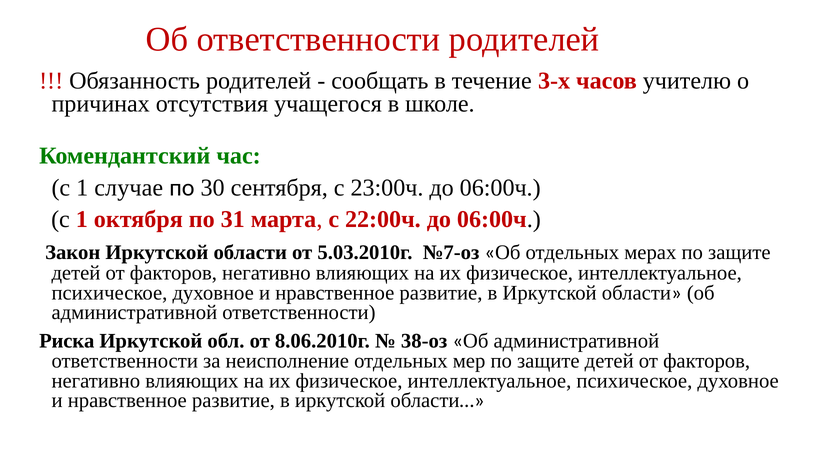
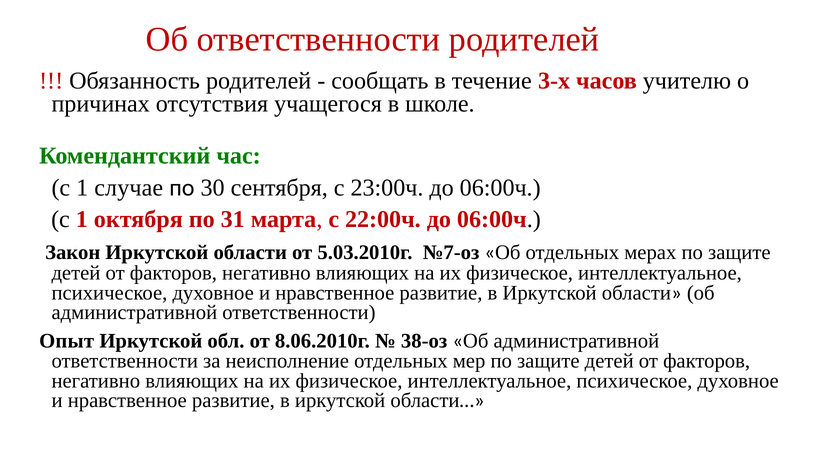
Риска: Риска -> Опыт (67, 341)
